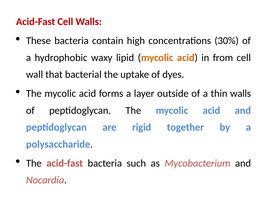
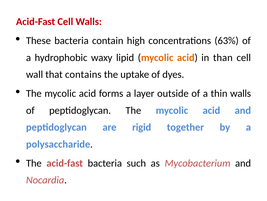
30%: 30% -> 63% (227, 41)
from: from -> than (223, 57)
bacterial: bacterial -> contains (83, 74)
